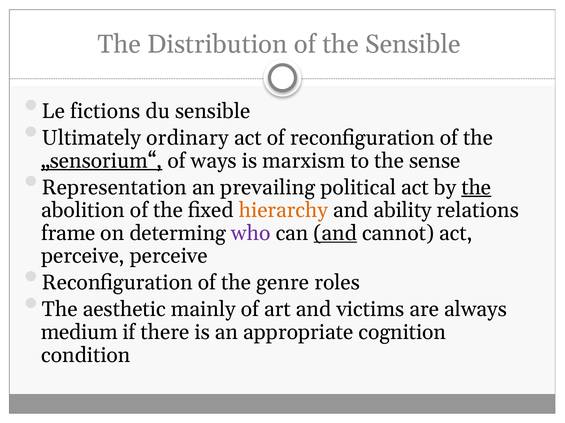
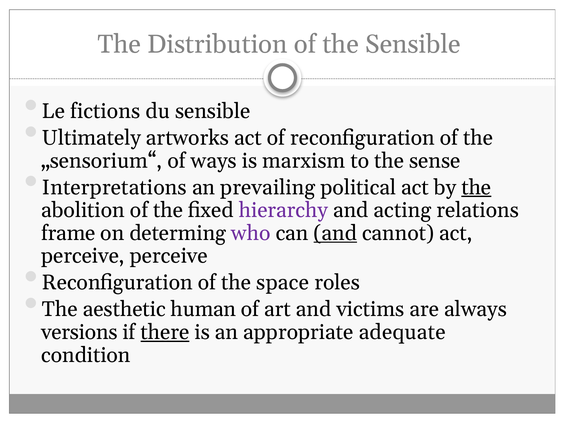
ordinary: ordinary -> artworks (187, 138)
„sensorium“ underline: present -> none (102, 161)
Representation: Representation -> Interpretations (114, 188)
hierarchy colour: orange -> purple (283, 211)
ability: ability -> acting (402, 211)
genre: genre -> space (283, 283)
mainly: mainly -> human (203, 310)
medium: medium -> versions (79, 333)
there underline: none -> present (165, 333)
cognition: cognition -> adequate (402, 333)
